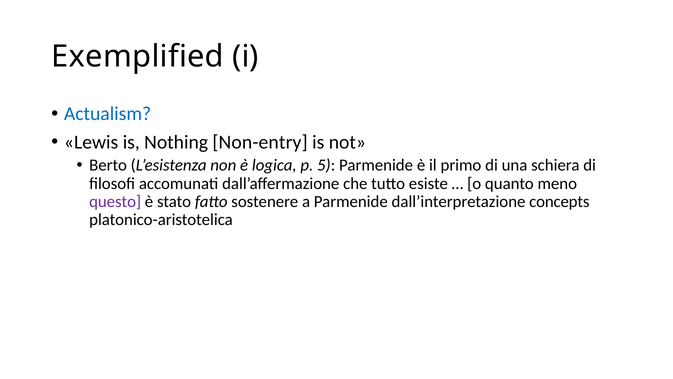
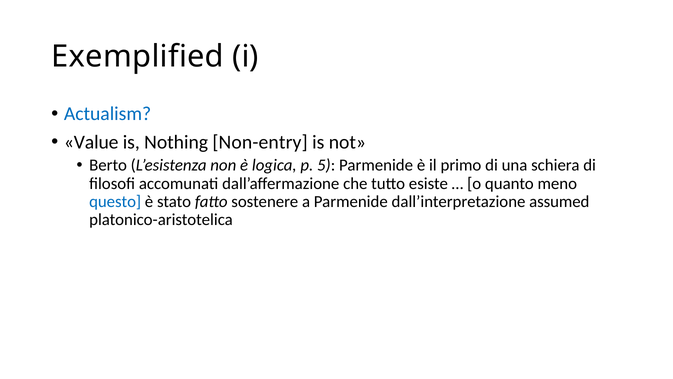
Lewis: Lewis -> Value (91, 142)
questo colour: purple -> blue (115, 201)
concepts: concepts -> assumed (559, 201)
